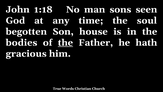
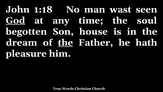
sons: sons -> wast (120, 9)
God underline: none -> present (15, 20)
bodies: bodies -> dream (22, 42)
gracious: gracious -> pleasure (26, 53)
